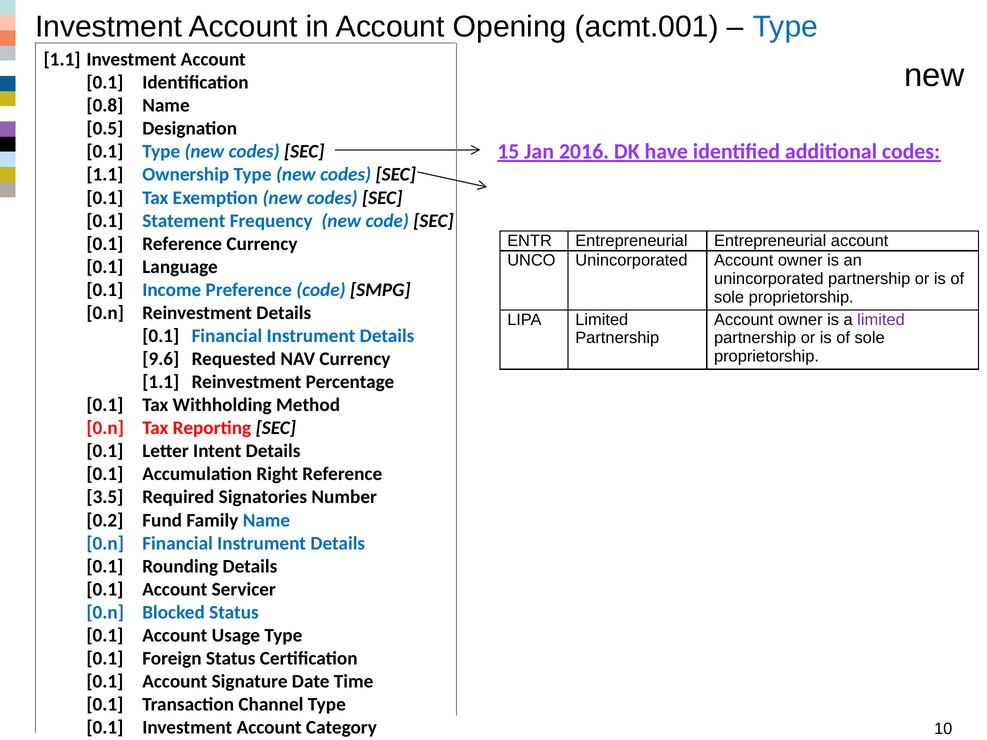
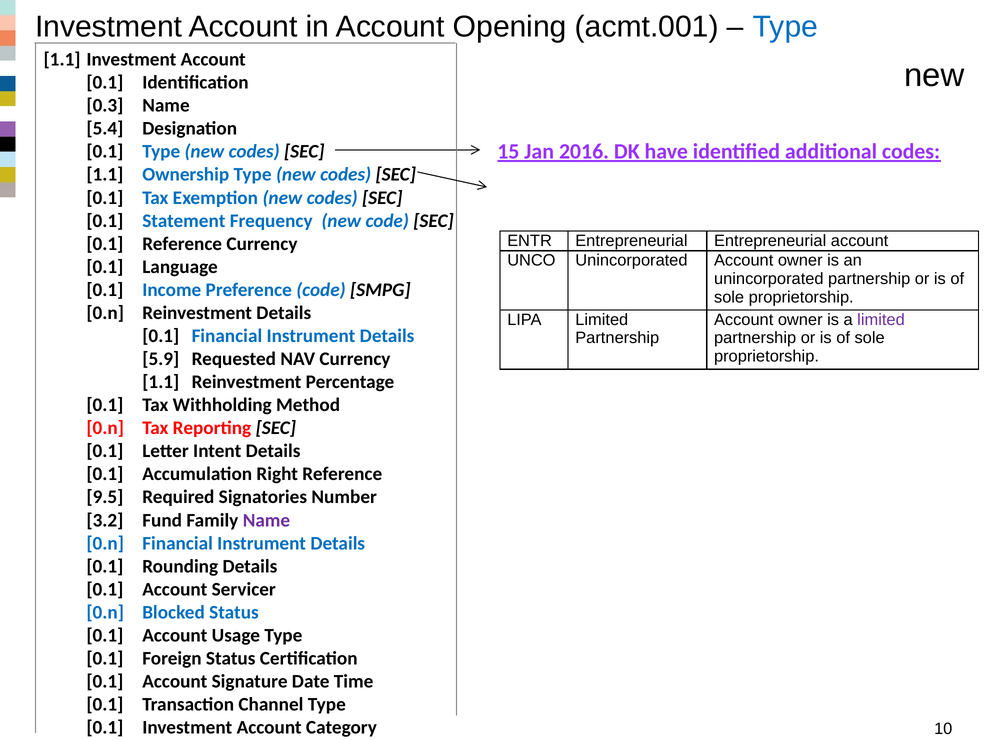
0.8: 0.8 -> 0.3 (105, 106)
0.5: 0.5 -> 5.4 (105, 129)
9.6: 9.6 -> 5.9 (161, 359)
3.5: 3.5 -> 9.5 (105, 497)
0.2: 0.2 -> 3.2 (105, 520)
Name colour: blue -> purple (266, 520)
